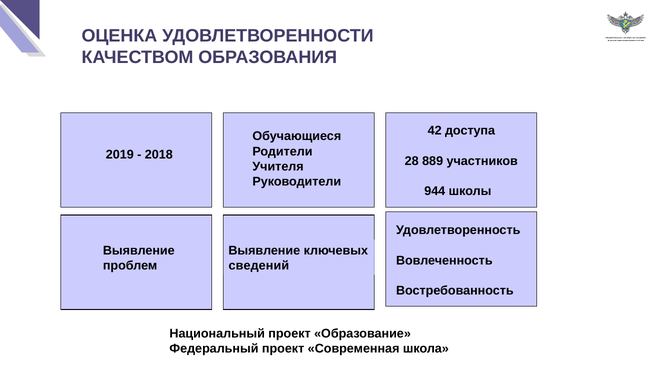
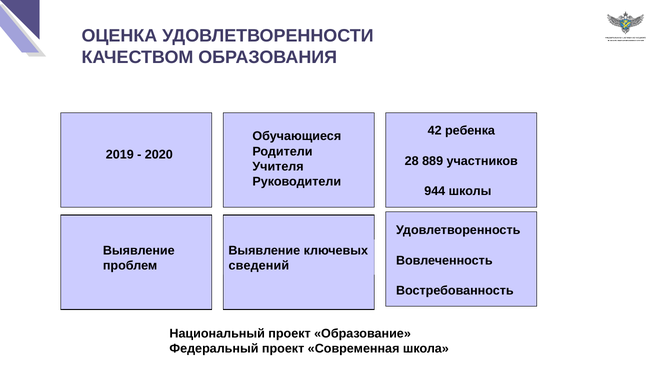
доступа: доступа -> ребенка (470, 131)
2018: 2018 -> 2020 (159, 154)
